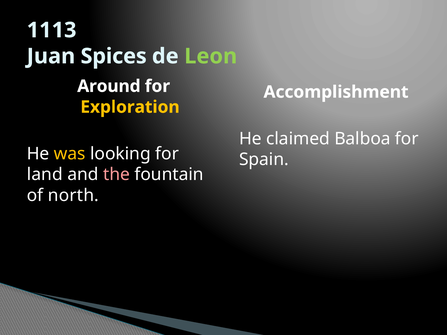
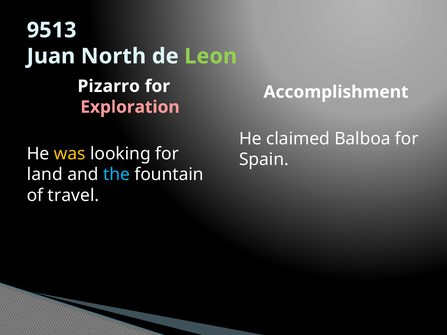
1113: 1113 -> 9513 (52, 30)
Spices: Spices -> North (113, 56)
Around: Around -> Pizarro (109, 86)
Exploration colour: yellow -> pink (130, 107)
the colour: pink -> light blue (117, 175)
north: north -> travel (73, 196)
